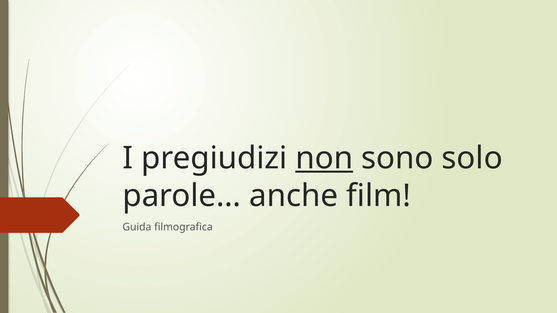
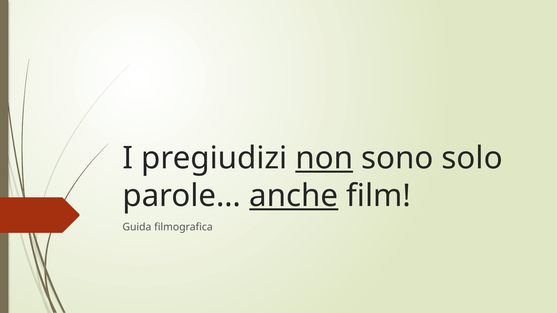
anche underline: none -> present (294, 196)
